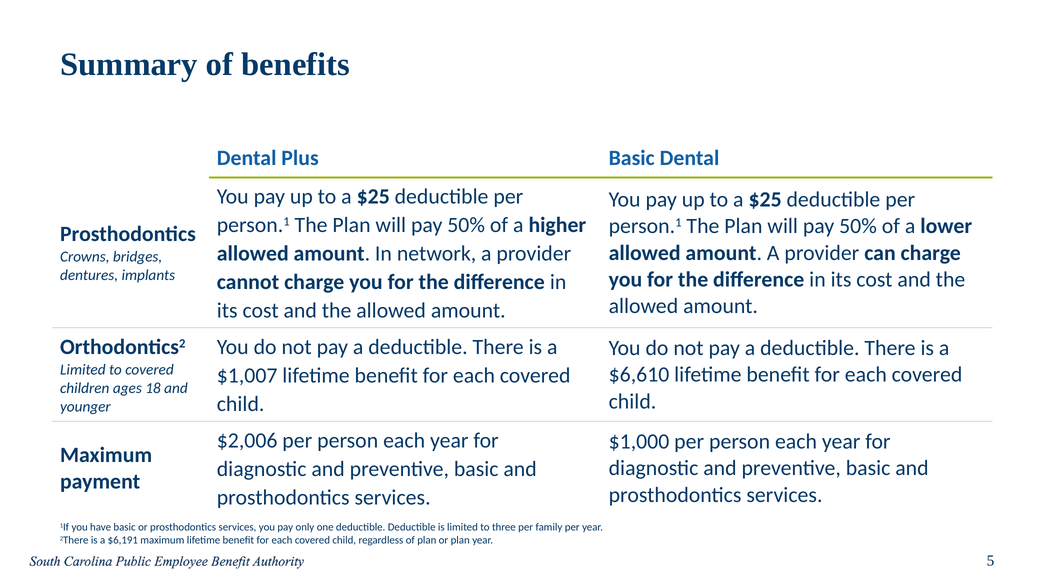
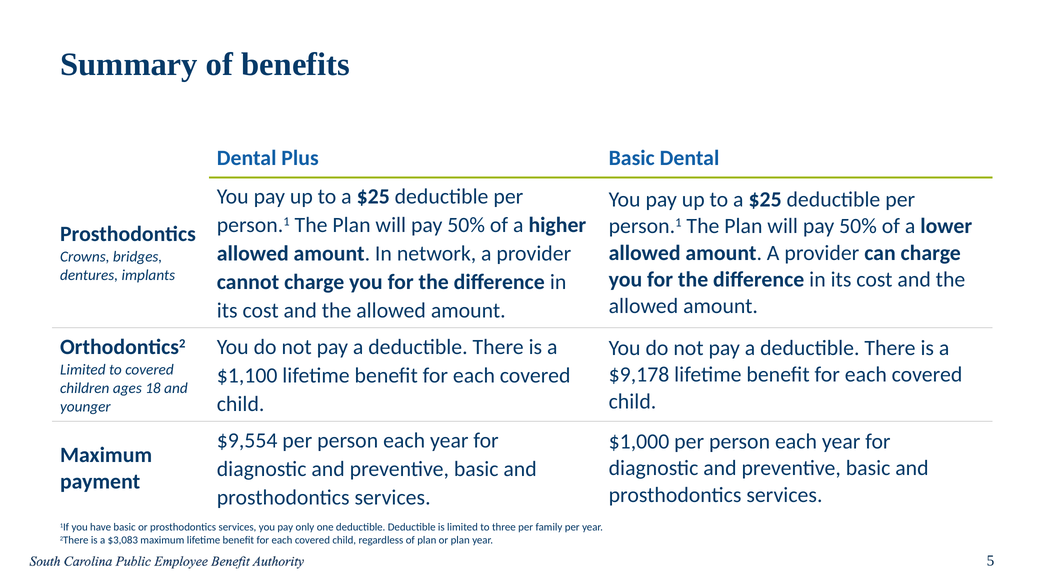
$6,610: $6,610 -> $9,178 (639, 375)
$1,007: $1,007 -> $1,100 (247, 376)
$2,006: $2,006 -> $9,554 (247, 440)
$6,191: $6,191 -> $3,083 (123, 540)
